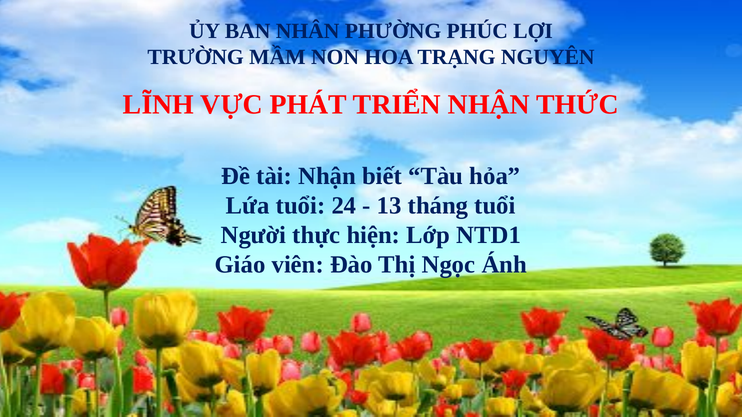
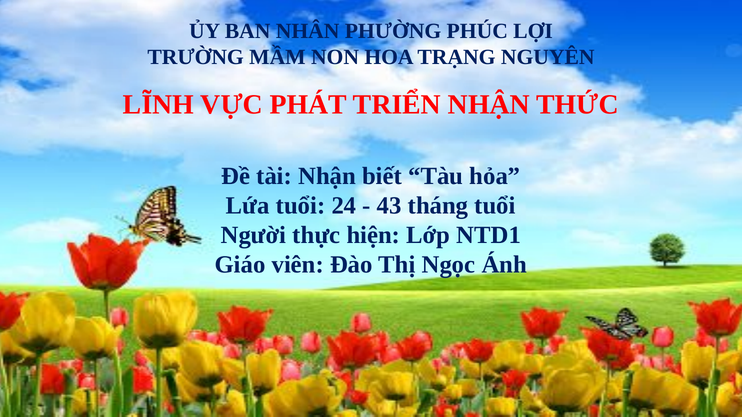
13: 13 -> 43 (389, 206)
